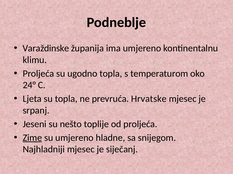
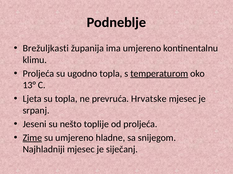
Varaždinske: Varaždinske -> Brežuljkasti (46, 48)
temperaturom underline: none -> present (159, 74)
24°: 24° -> 13° (29, 85)
